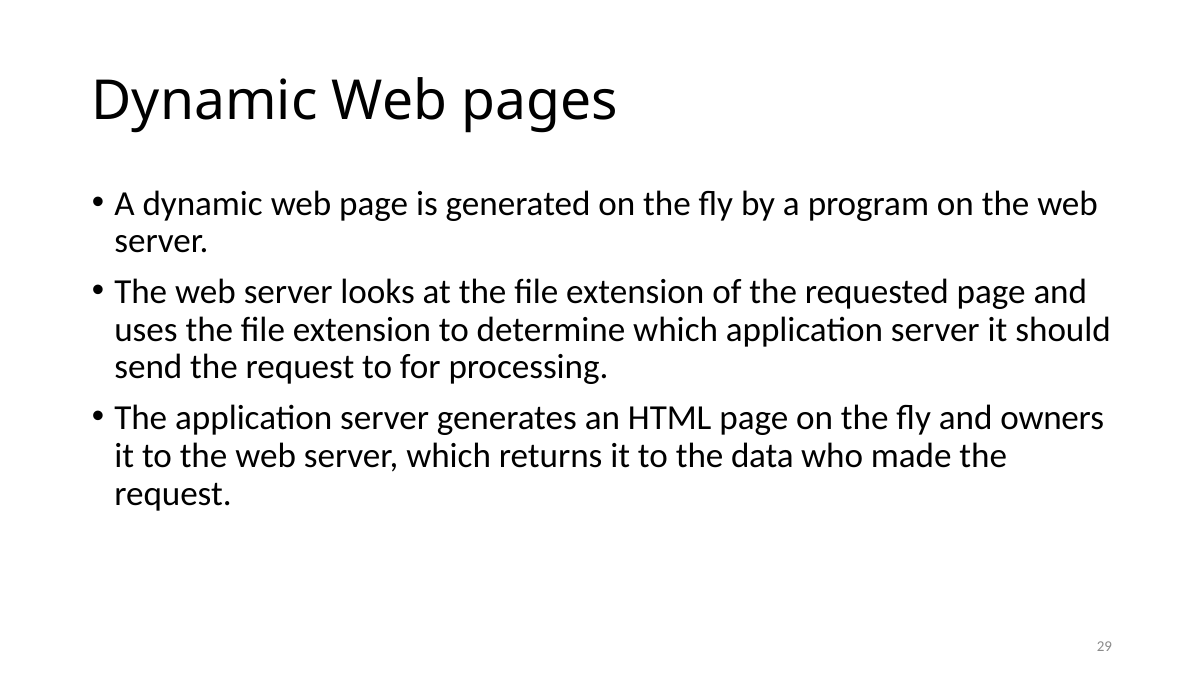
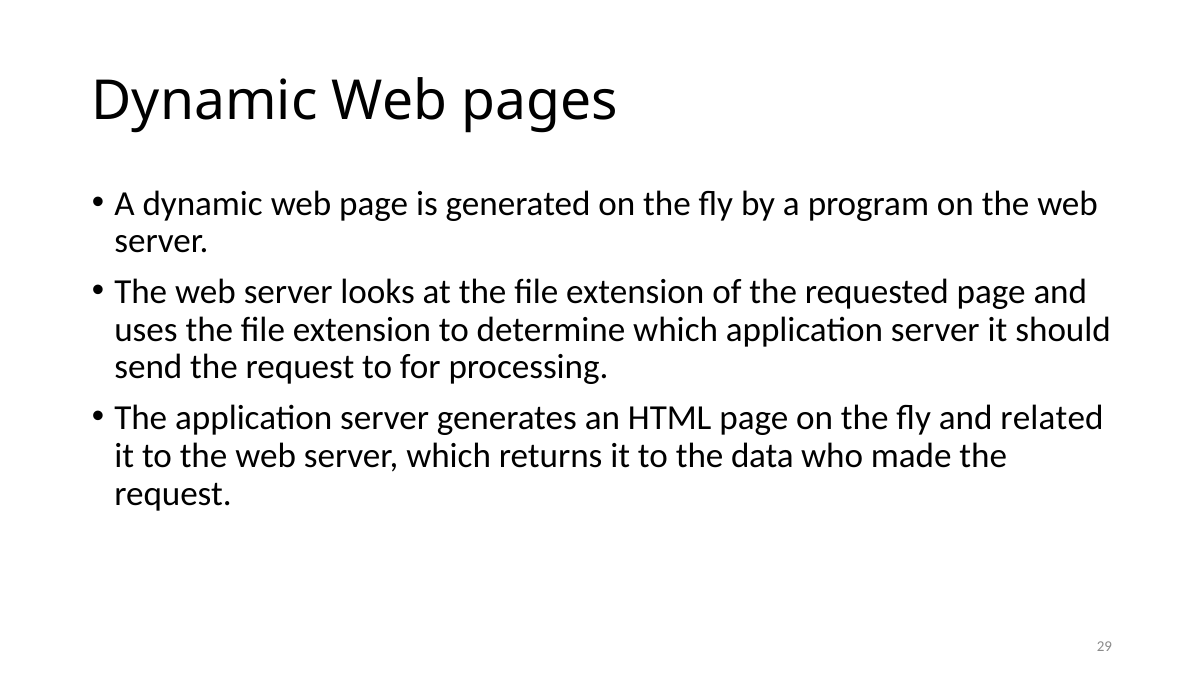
owners: owners -> related (1052, 418)
